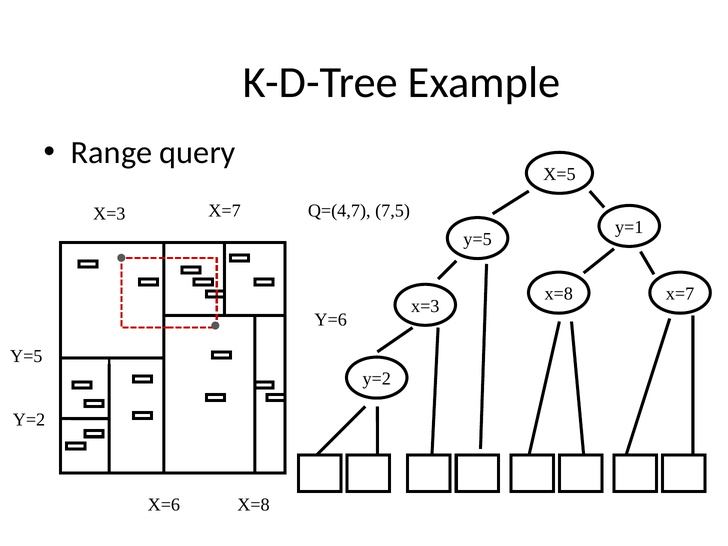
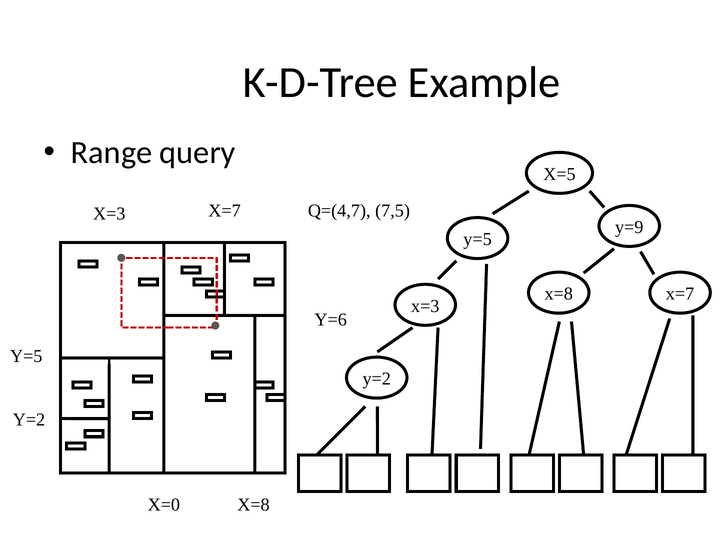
y=1: y=1 -> y=9 (629, 227)
X=6: X=6 -> X=0 (164, 505)
